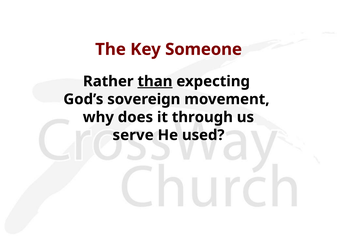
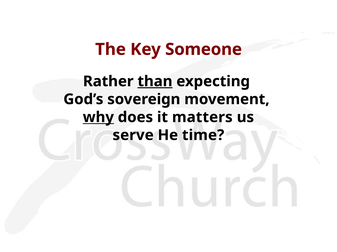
why underline: none -> present (98, 118)
through: through -> matters (202, 118)
used: used -> time (203, 135)
